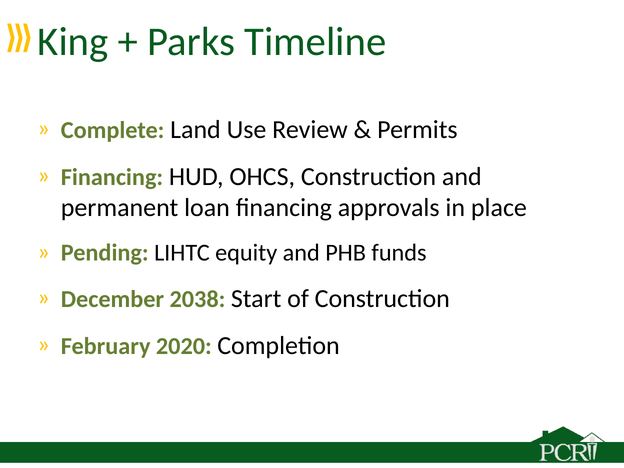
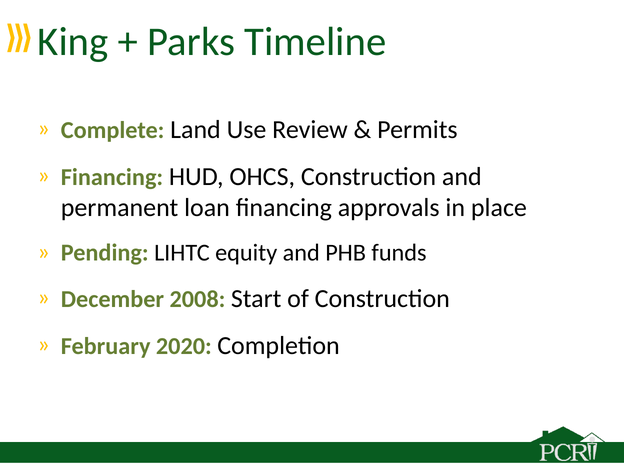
2038: 2038 -> 2008 (197, 299)
